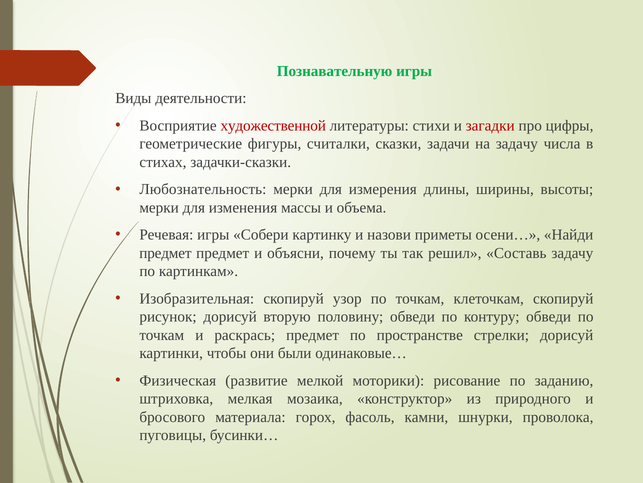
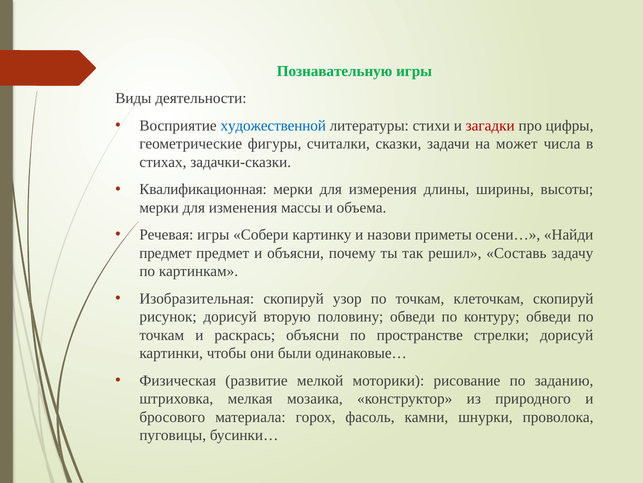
художественной colour: red -> blue (273, 125)
на задачу: задачу -> может (517, 144)
Любознательность: Любознательность -> Квалификационная (203, 189)
раскрась предмет: предмет -> объясни (313, 335)
